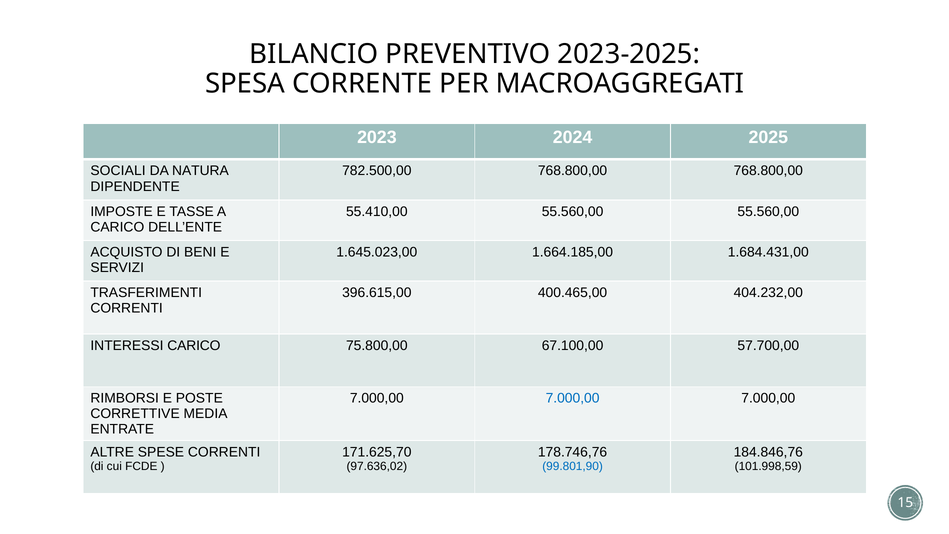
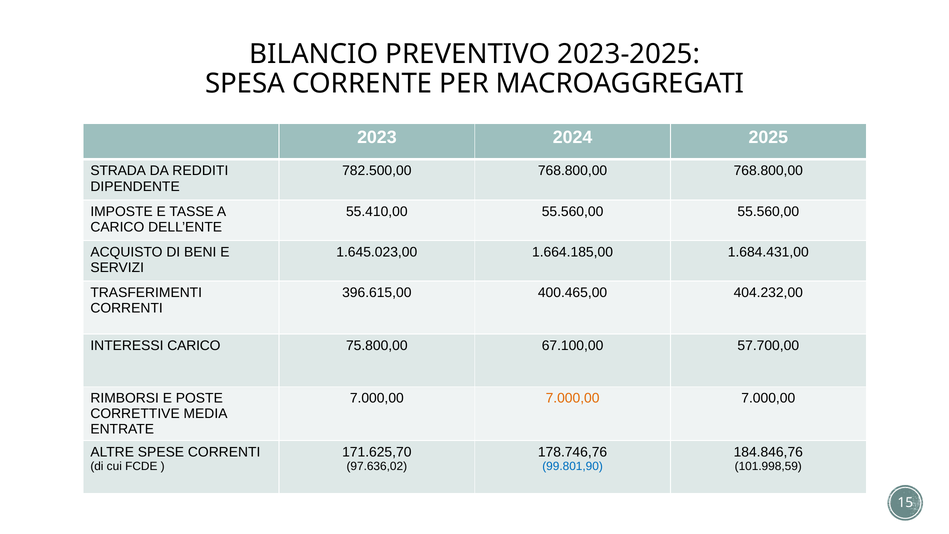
SOCIALI: SOCIALI -> STRADA (118, 171)
NATURA: NATURA -> REDDITI (200, 171)
7.000,00 colour: blue -> orange (573, 398)
